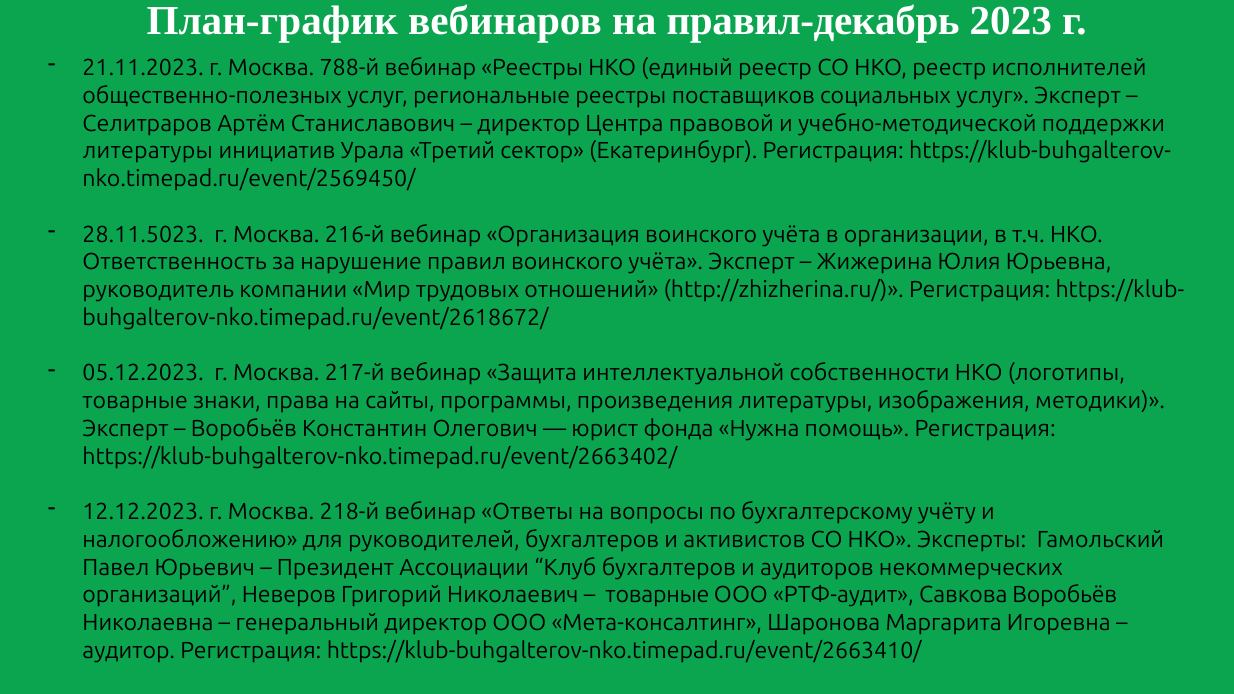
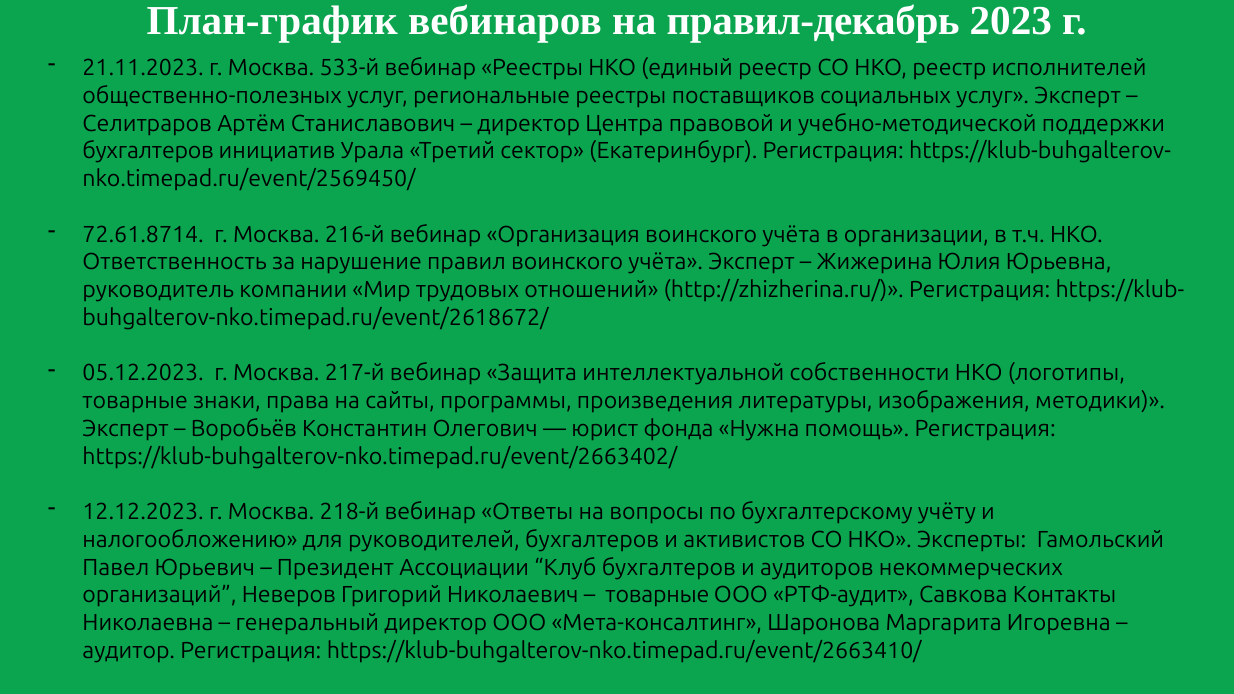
788-й: 788-й -> 533-й (349, 68)
литературы: литературы -> бухгалтеров (148, 151)
28.11.5023: 28.11.5023 -> 72.61.8714 (143, 234)
Савкова Воробьёв: Воробьёв -> Контакты (1065, 595)
